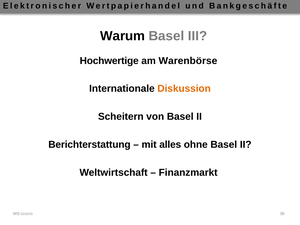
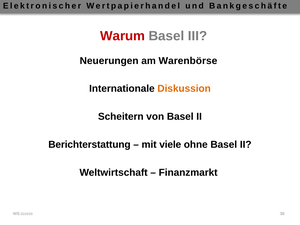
Warum colour: black -> red (123, 36)
Hochwertige: Hochwertige -> Neuerungen (109, 61)
alles: alles -> viele (170, 145)
